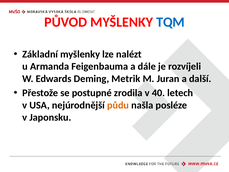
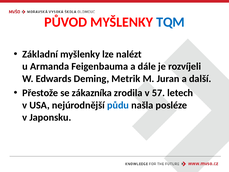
postupné: postupné -> zákazníka (92, 93)
40: 40 -> 57 (158, 93)
půdu colour: orange -> blue (118, 105)
